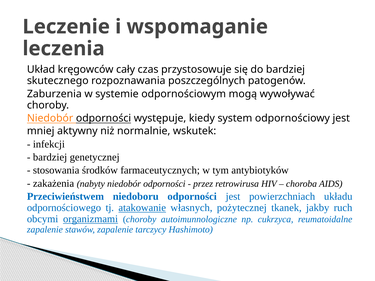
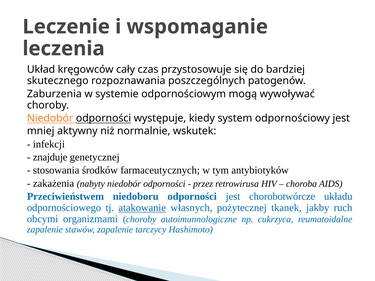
bardziej: bardziej -> znajduje (50, 157)
powierzchniach: powierzchniach -> chorobotwórcze (282, 197)
organizmami underline: present -> none (91, 219)
